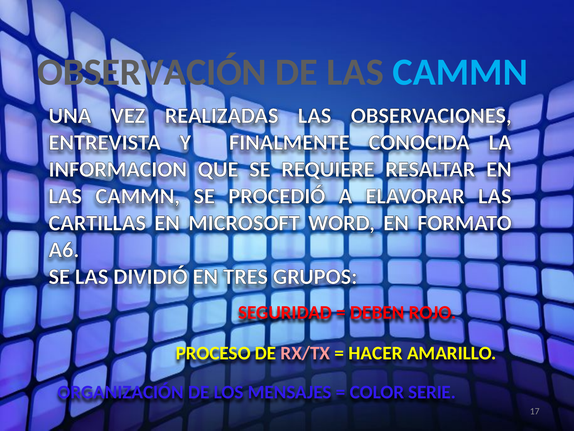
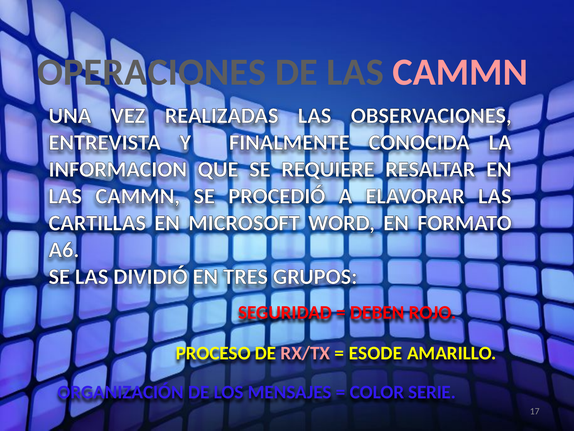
OBSERVACIÓN: OBSERVACIÓN -> OPERACIONES (152, 72)
CAMMN colour: light blue -> pink (460, 72)
HACER: HACER -> ESODE (375, 353)
